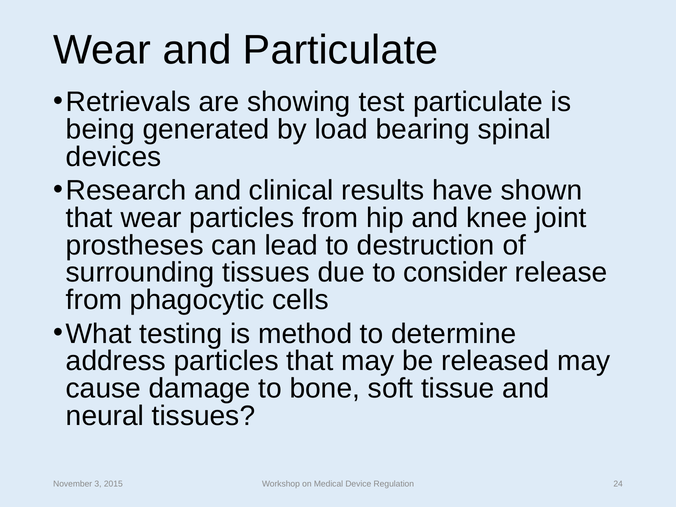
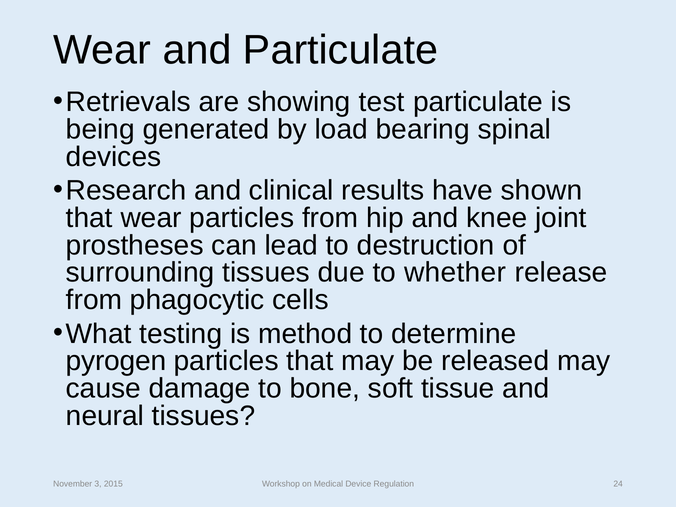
consider: consider -> whether (455, 273)
address: address -> pyrogen (116, 361)
